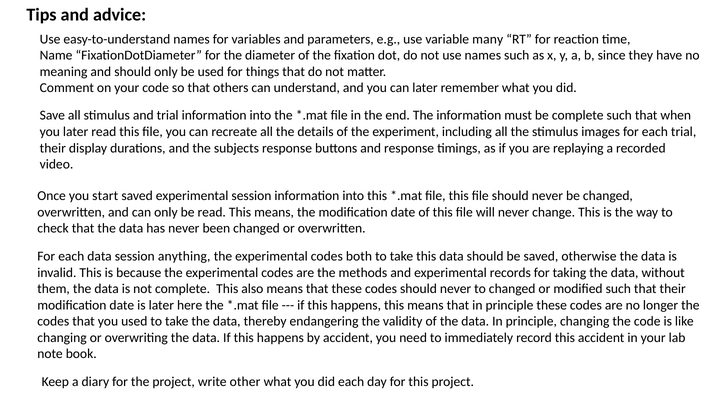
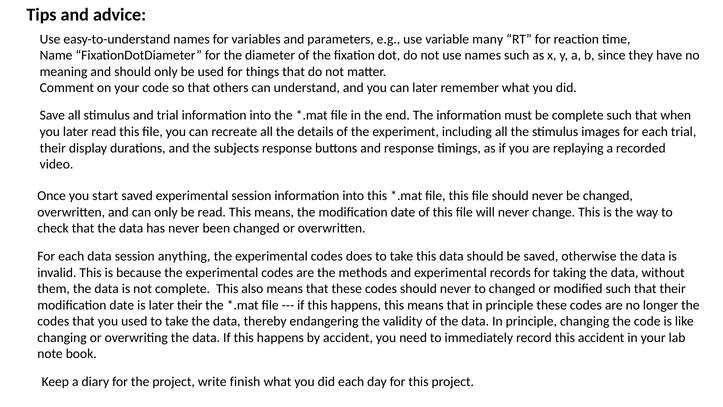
both: both -> does (359, 256)
later here: here -> their (190, 305)
other: other -> finish (245, 382)
